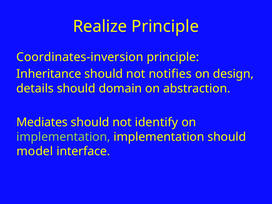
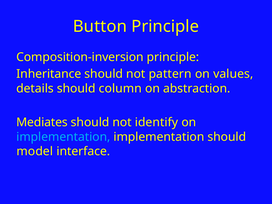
Realize: Realize -> Button (100, 26)
Coordinates-inversion: Coordinates-inversion -> Composition-inversion (80, 57)
notifies: notifies -> pattern (170, 74)
design: design -> values (233, 74)
domain: domain -> column (120, 89)
implementation colour: light green -> light blue (63, 137)
